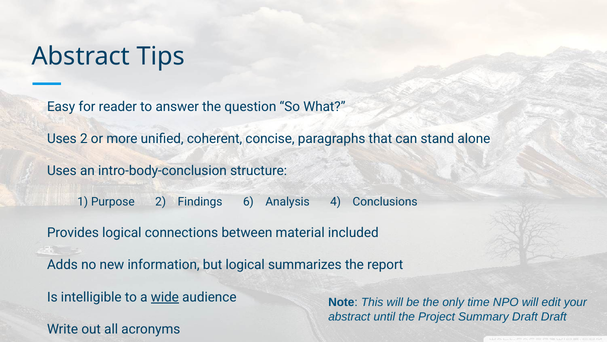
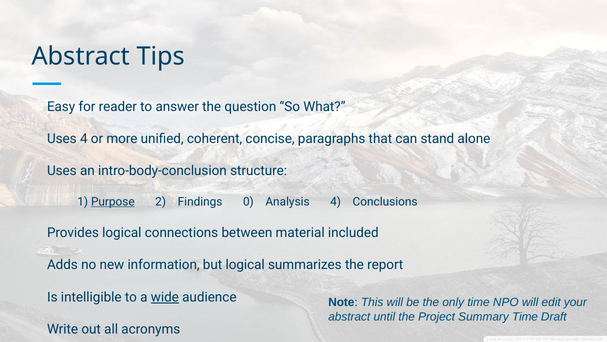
Uses 2: 2 -> 4 (84, 139)
Purpose underline: none -> present (113, 201)
6: 6 -> 0 (248, 201)
Summary Draft: Draft -> Time (525, 316)
